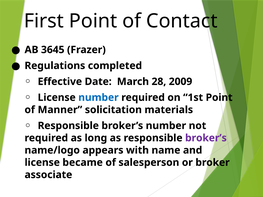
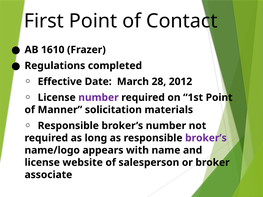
3645: 3645 -> 1610 (53, 50)
2009: 2009 -> 2012 (181, 82)
number colour: blue -> purple (98, 98)
became: became -> website (83, 163)
